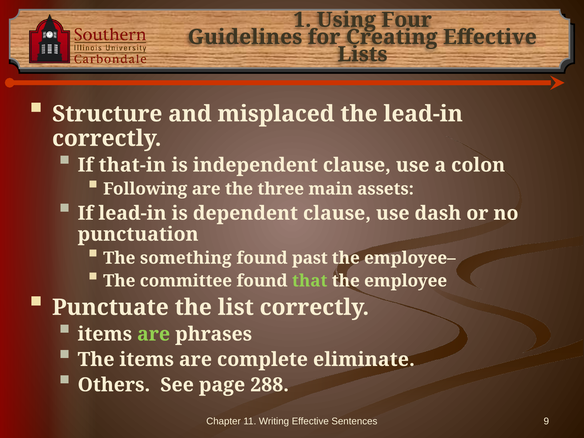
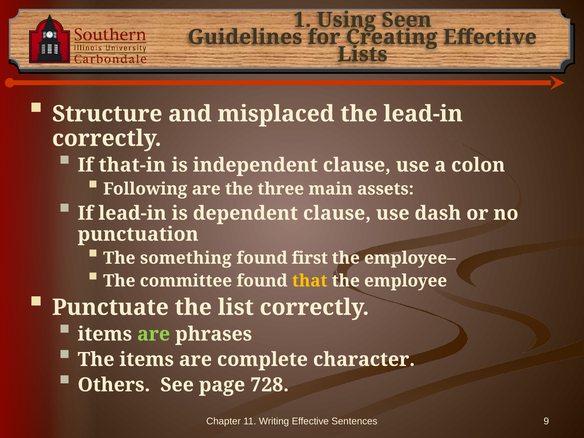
Four: Four -> Seen (407, 20)
past: past -> first (310, 258)
that colour: light green -> yellow (310, 281)
eliminate: eliminate -> character (364, 359)
288: 288 -> 728 (270, 385)
